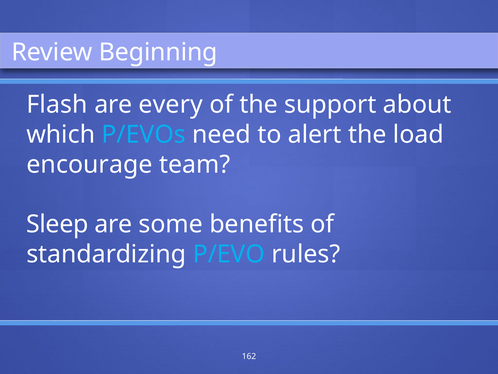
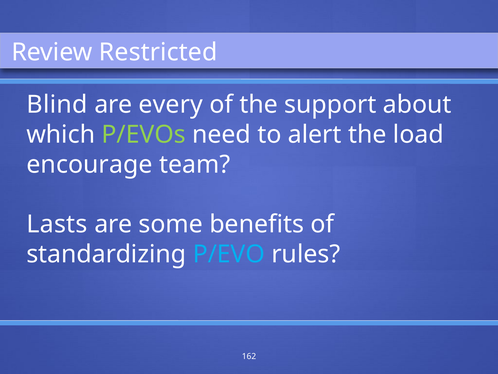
Beginning: Beginning -> Restricted (158, 52)
Flash: Flash -> Blind (57, 105)
P/EVOs colour: light blue -> light green (144, 134)
Sleep: Sleep -> Lasts (57, 224)
